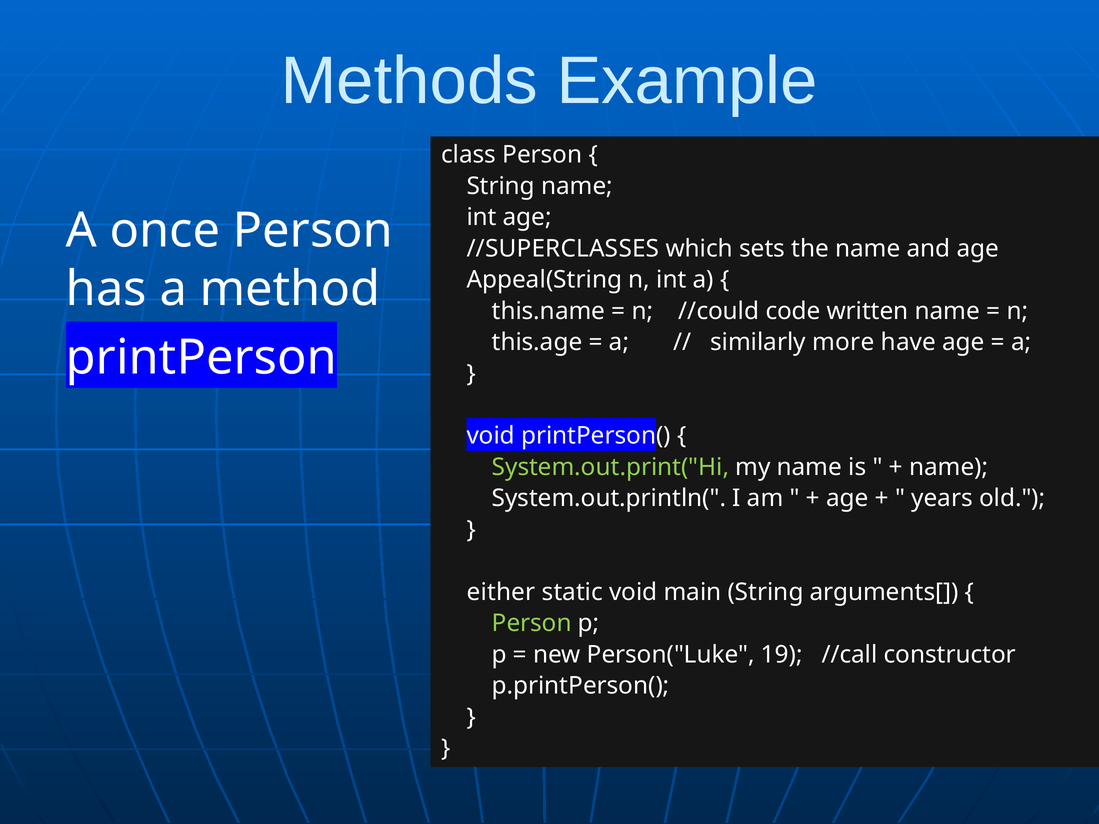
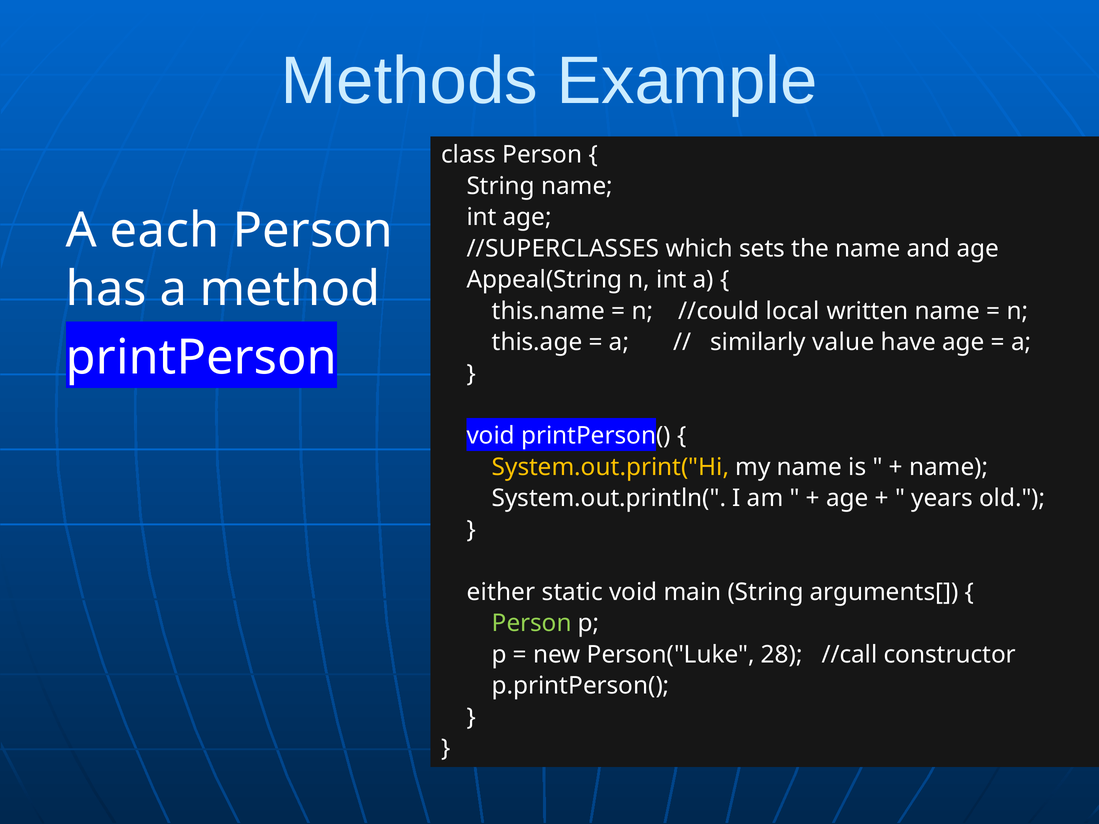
once: once -> each (165, 231)
code: code -> local (793, 311)
more: more -> value (843, 342)
System.out.print("Hi colour: light green -> yellow (610, 467)
19: 19 -> 28 (782, 655)
